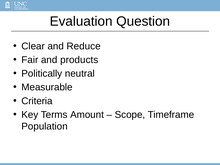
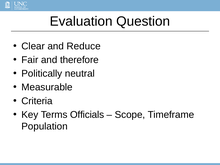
products: products -> therefore (79, 60)
Amount: Amount -> Officials (87, 115)
